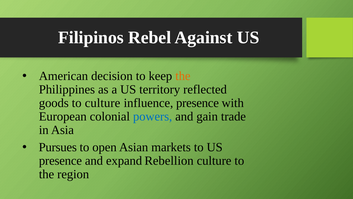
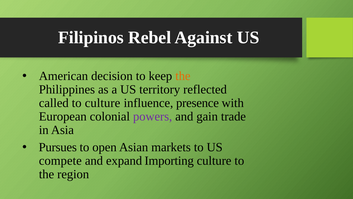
goods: goods -> called (54, 103)
powers colour: blue -> purple (153, 116)
presence: presence -> compete (60, 160)
Rebellion: Rebellion -> Importing (169, 160)
